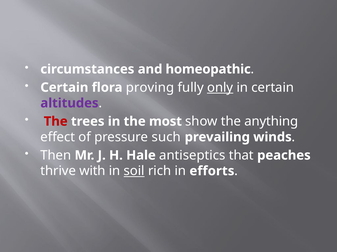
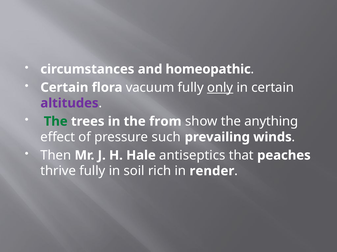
proving: proving -> vacuum (150, 88)
The colour: red -> green (56, 122)
most: most -> from (165, 122)
thrive with: with -> fully (92, 171)
soil underline: present -> none (134, 171)
efforts: efforts -> render (212, 171)
